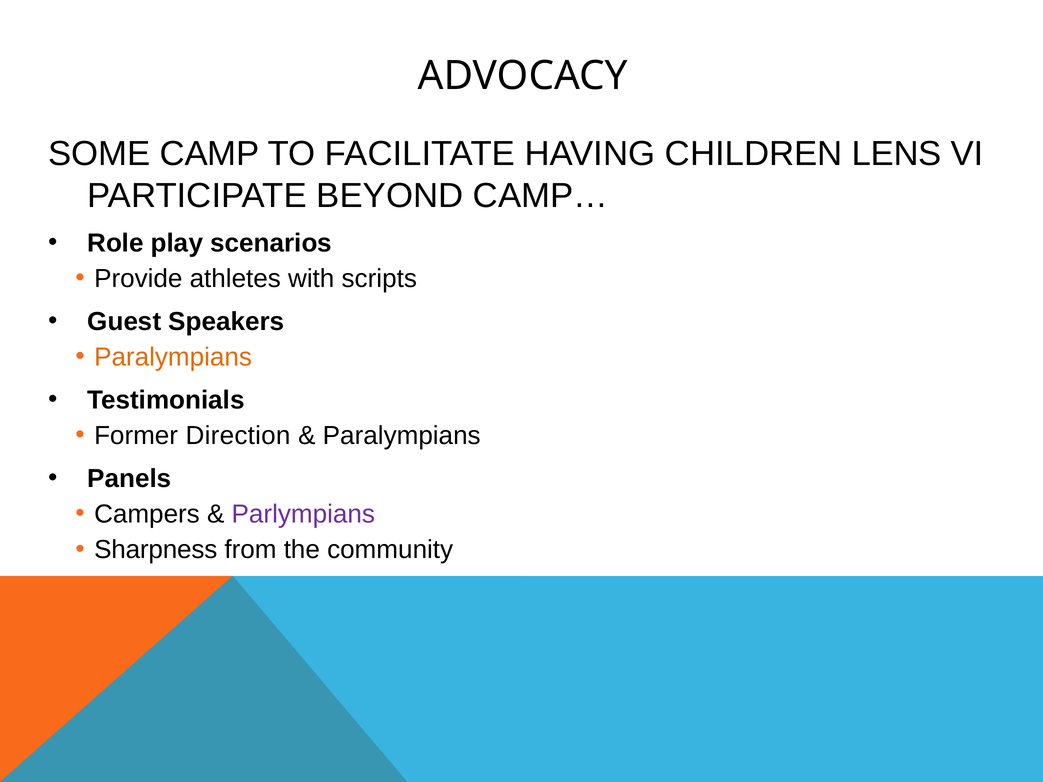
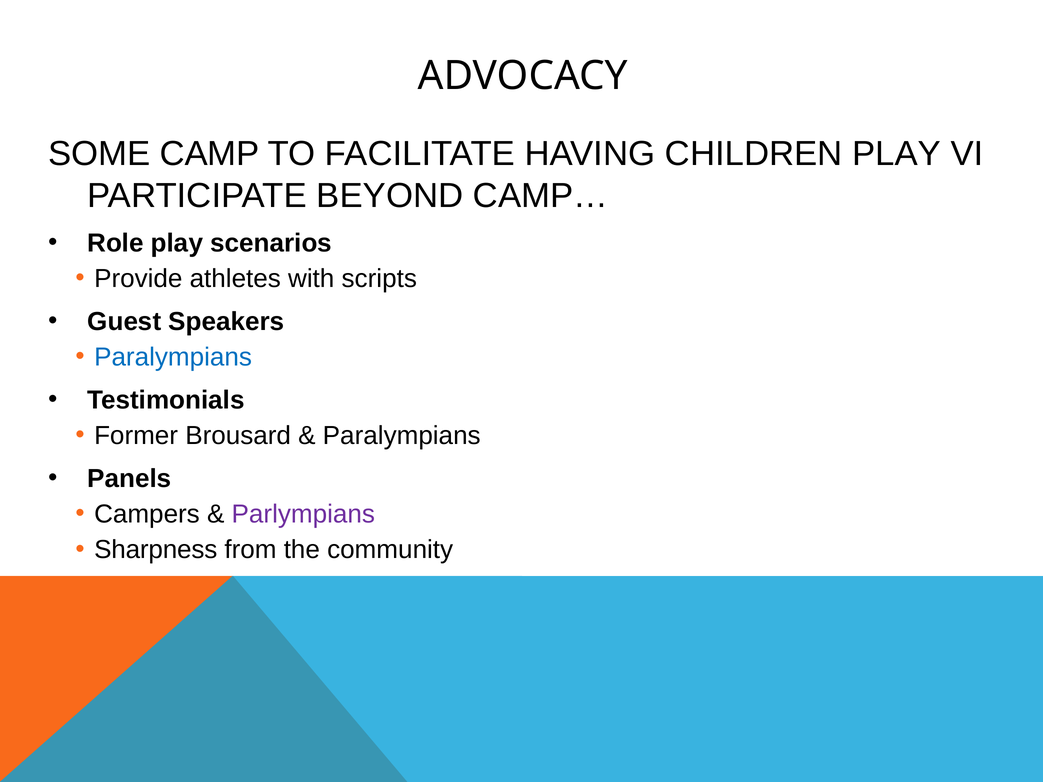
CHILDREN LENS: LENS -> PLAY (897, 154)
Paralympians colour: orange -> blue (173, 357)
Direction: Direction -> Brousard (238, 436)
